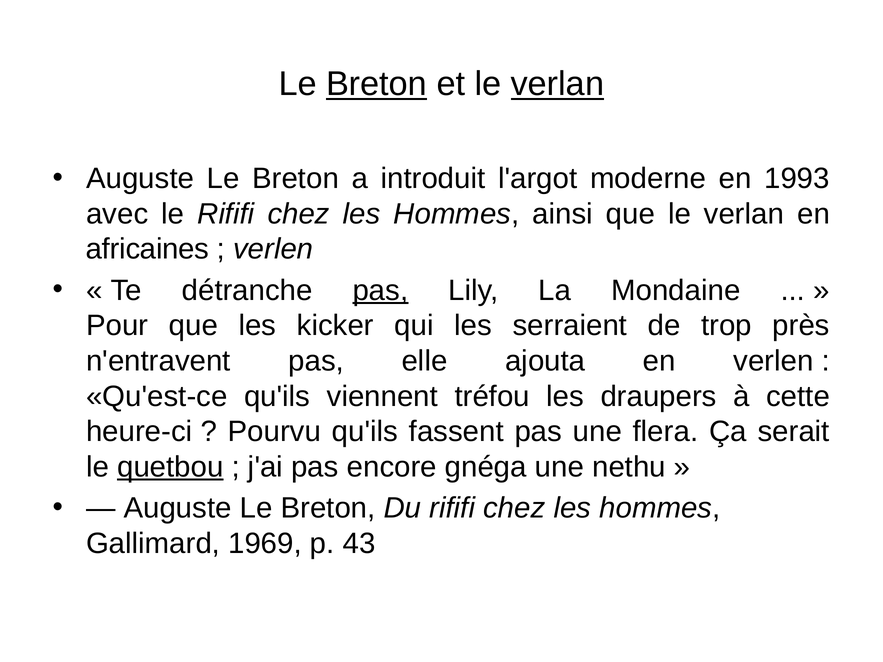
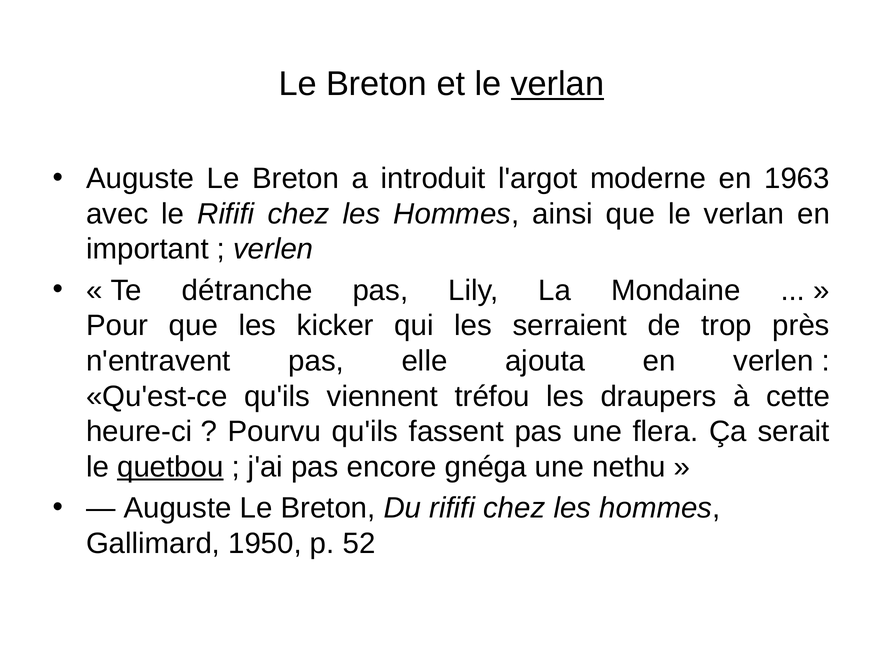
Breton underline: present -> none (377, 84)
1993: 1993 -> 1963 (797, 179)
africaines: africaines -> important (147, 249)
pas underline: present -> none (380, 291)
1969: 1969 -> 1950 (265, 544)
43: 43 -> 52 (359, 544)
